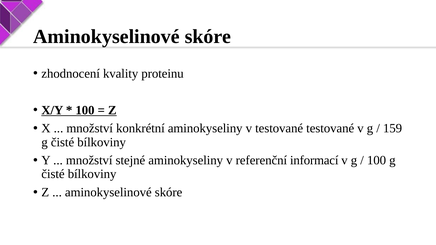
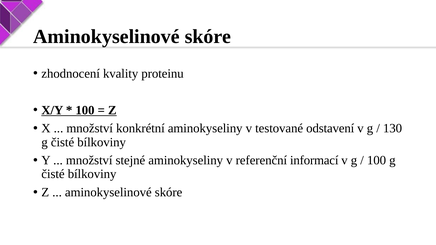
testované testované: testované -> odstavení (330, 129)
159: 159 -> 130 (393, 129)
